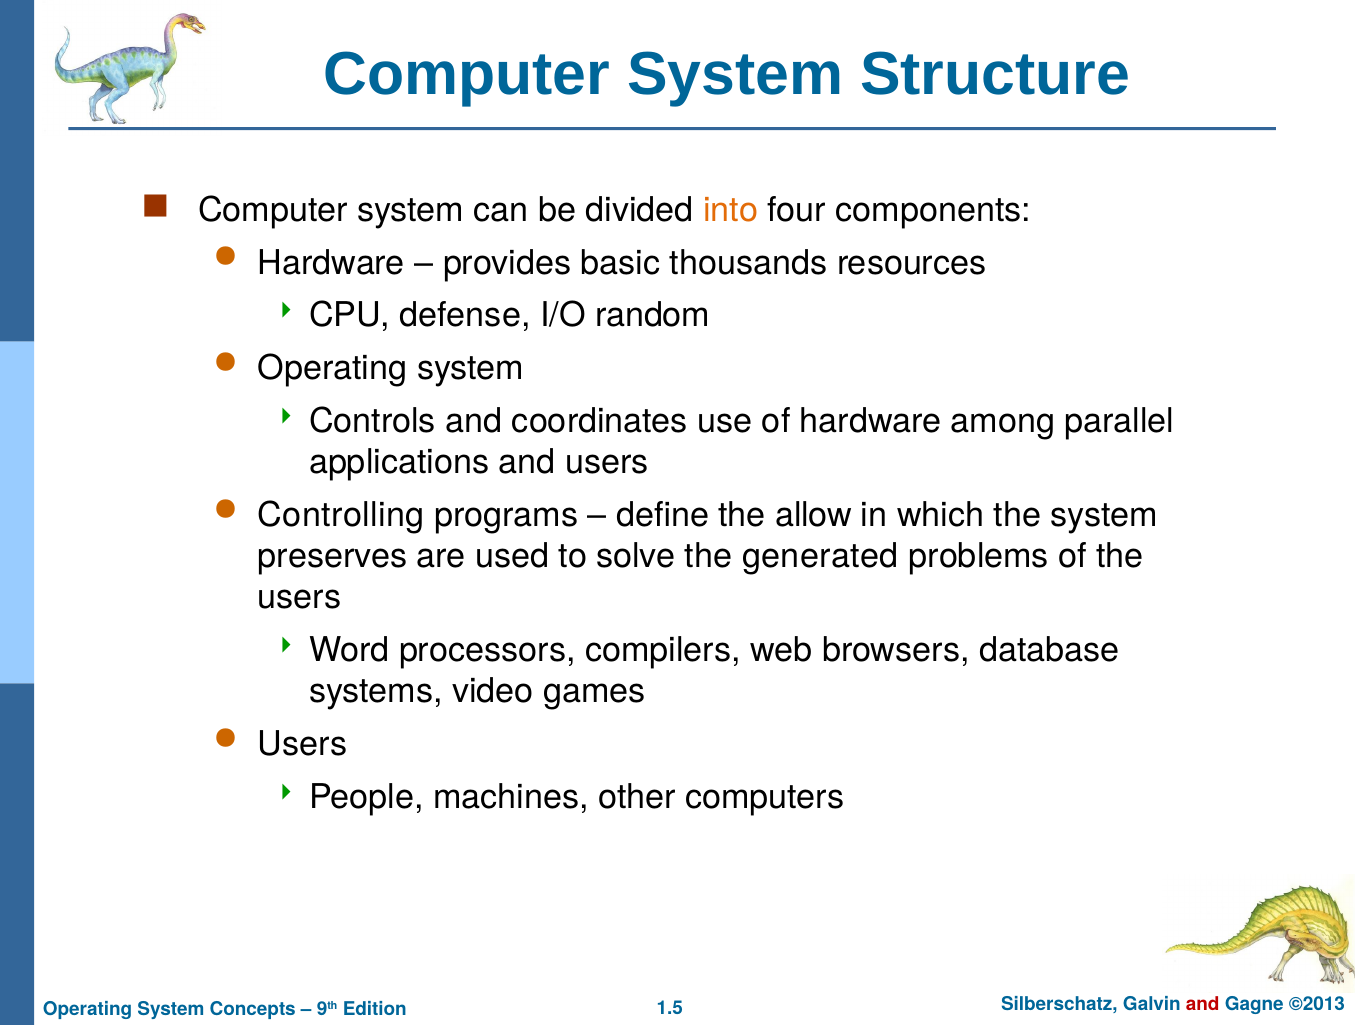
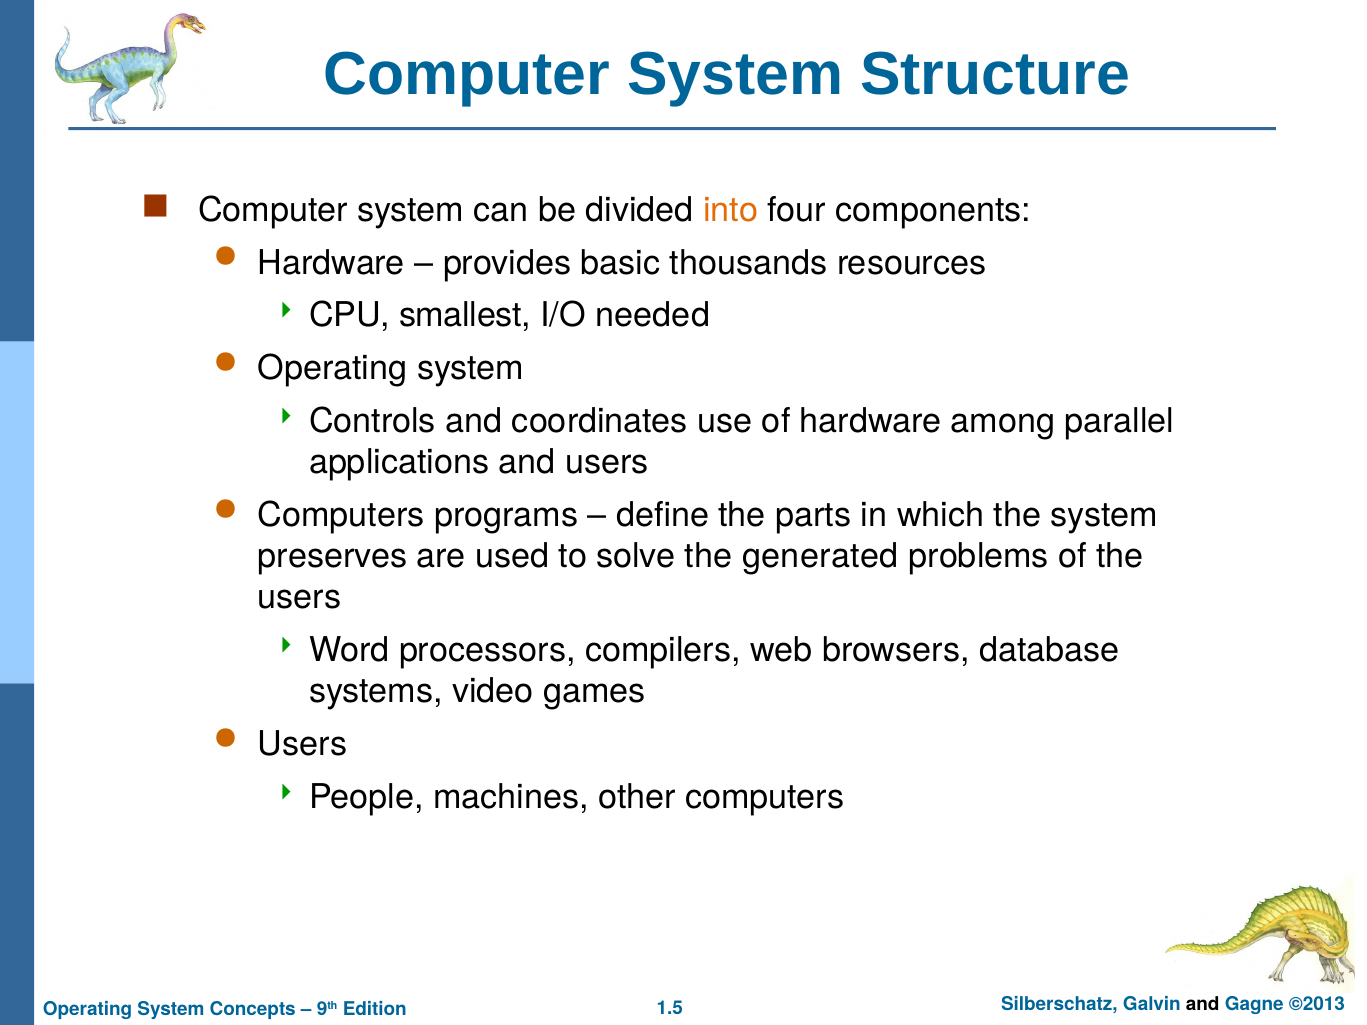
defense: defense -> smallest (465, 316)
random: random -> needed (653, 316)
Controlling: Controlling -> Computers (341, 516)
allow: allow -> parts (813, 516)
and colour: red -> black (1203, 1004)
